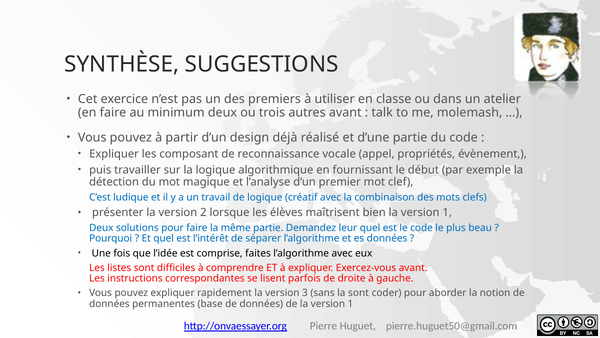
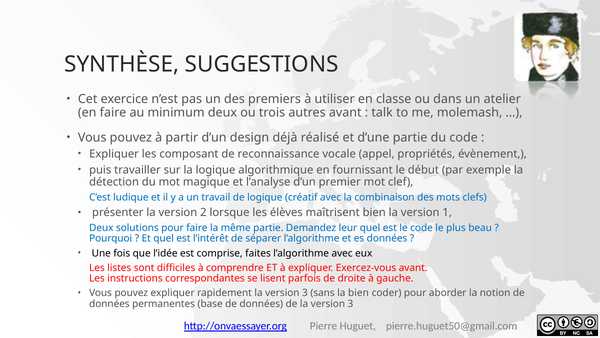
la sont: sont -> bien (358, 293)
de la version 1: 1 -> 3 (350, 304)
